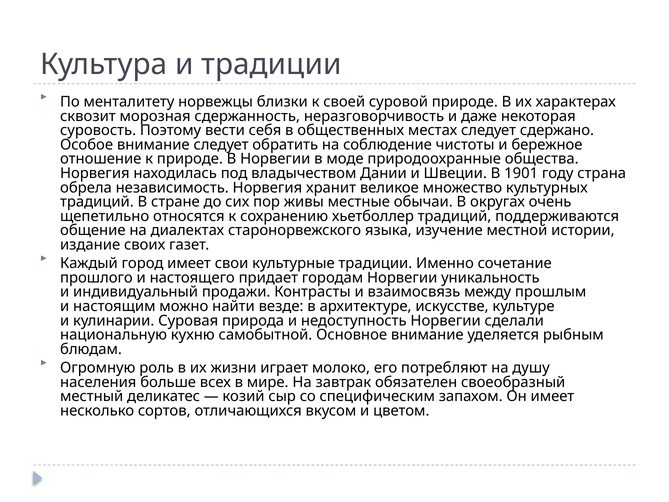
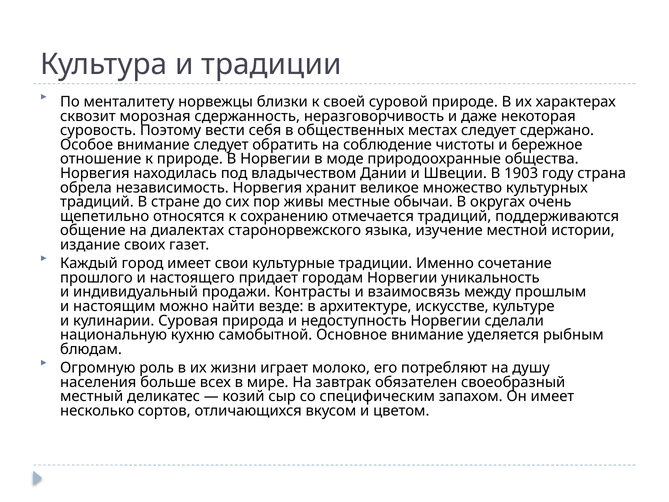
1901: 1901 -> 1903 (521, 173)
хьетболлер: хьетболлер -> отмечается (373, 216)
